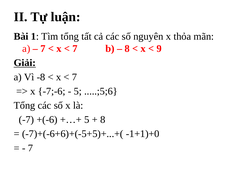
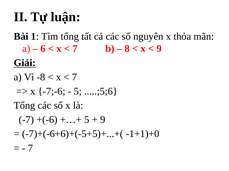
7: 7 -> 6 (43, 49)
8: 8 -> 9 (103, 120)
